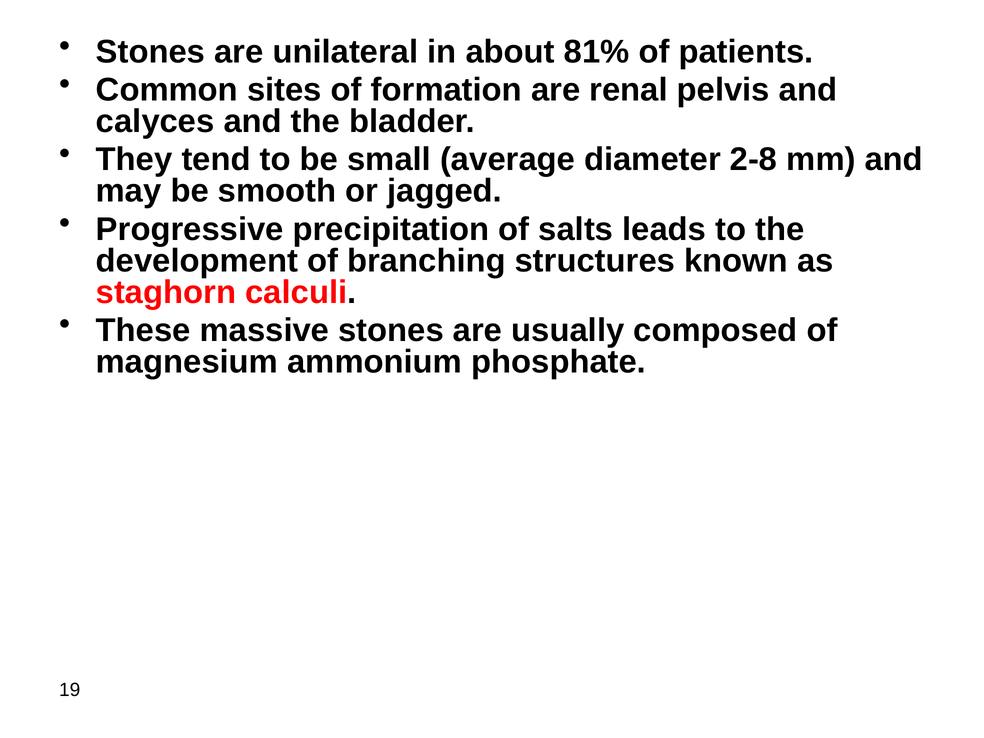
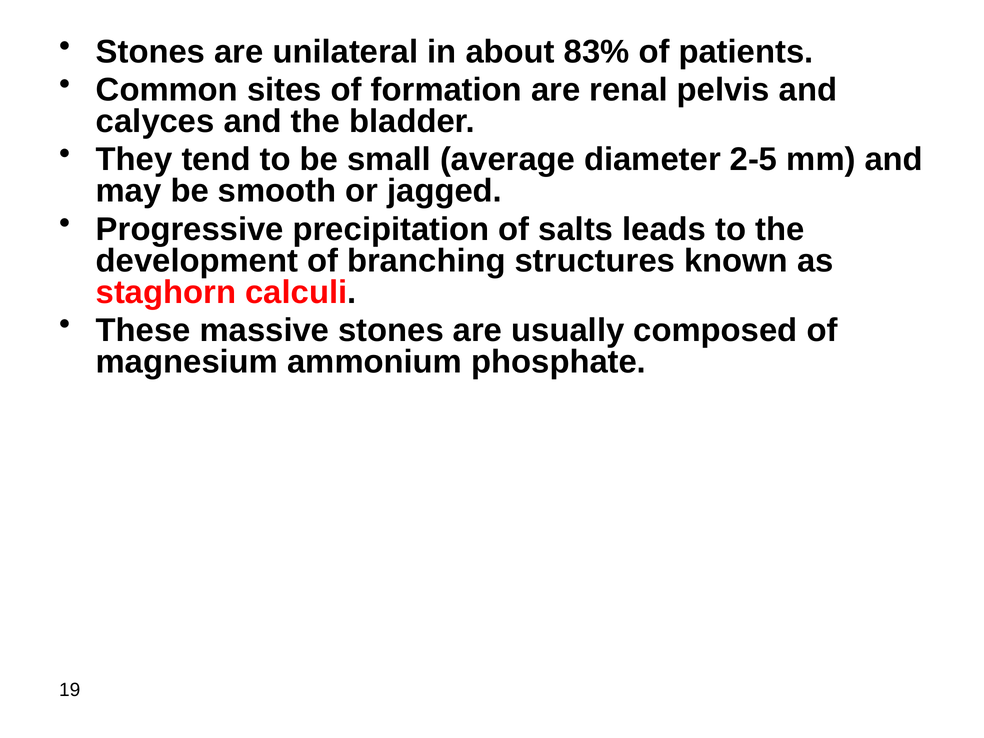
81%: 81% -> 83% (597, 52)
2-8: 2-8 -> 2-5 (754, 160)
